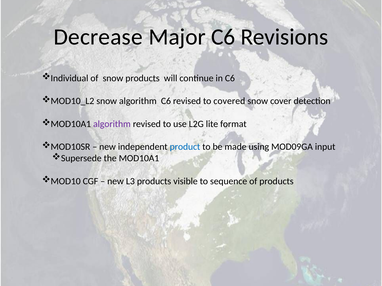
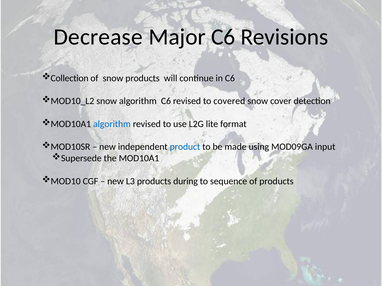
Individual: Individual -> Collection (70, 78)
algorithm colour: purple -> blue (112, 124)
visible: visible -> during (186, 181)
